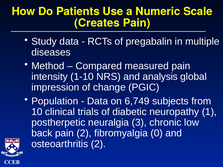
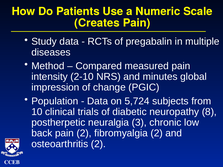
1-10: 1-10 -> 2-10 (82, 77)
analysis: analysis -> minutes (160, 77)
6,749: 6,749 -> 5,724 (137, 101)
1: 1 -> 8 (209, 112)
fibromyalgia 0: 0 -> 2 (157, 133)
